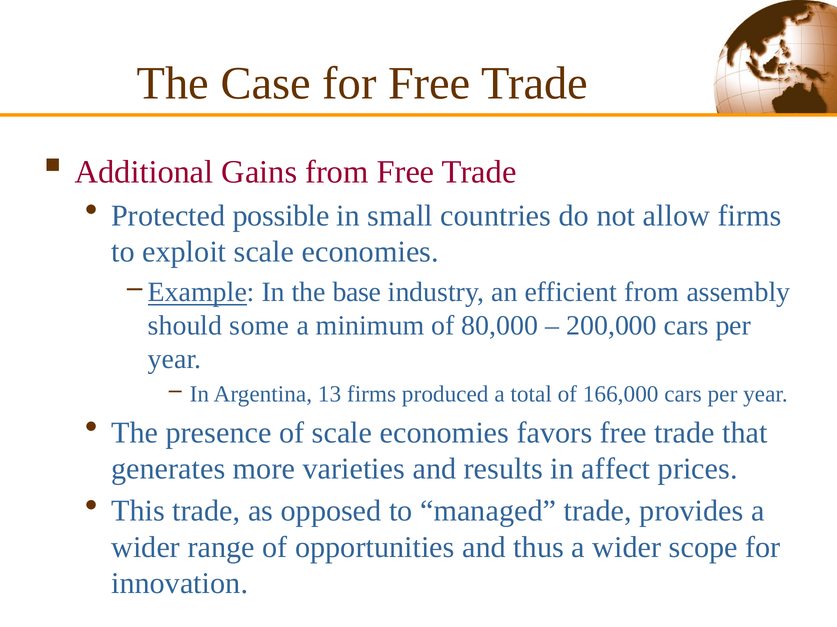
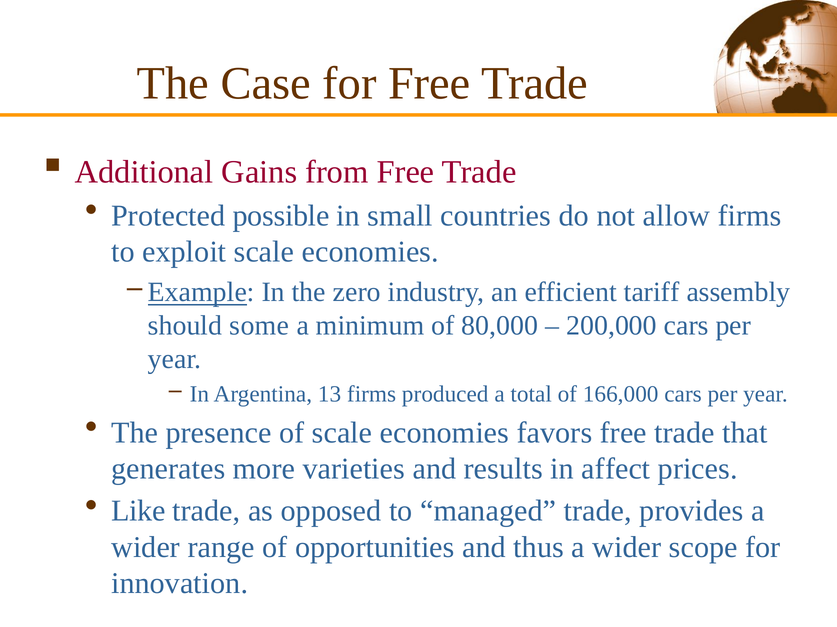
base: base -> zero (357, 293)
efficient from: from -> tariff (652, 293)
This: This -> Like (138, 512)
